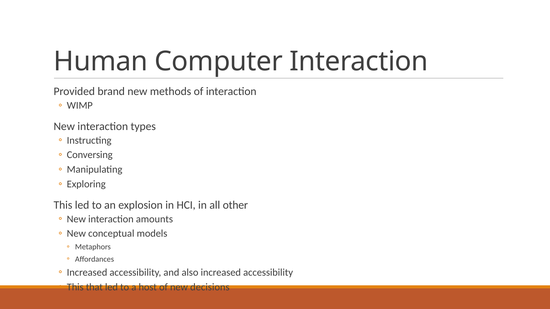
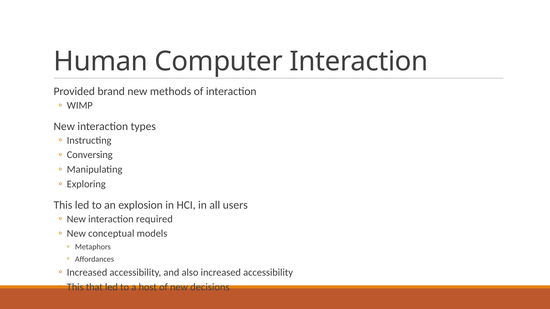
other: other -> users (235, 205)
amounts: amounts -> required (154, 219)
